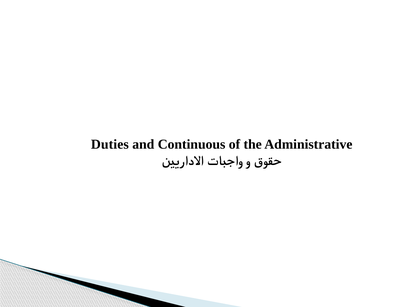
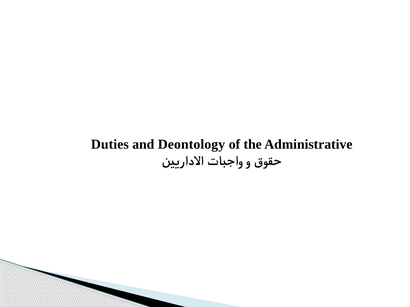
Continuous: Continuous -> Deontology (191, 145)
